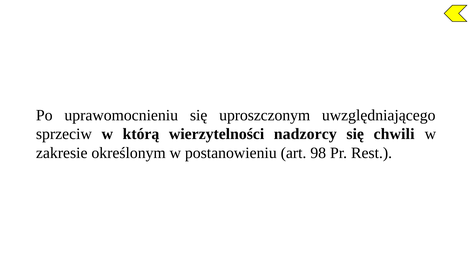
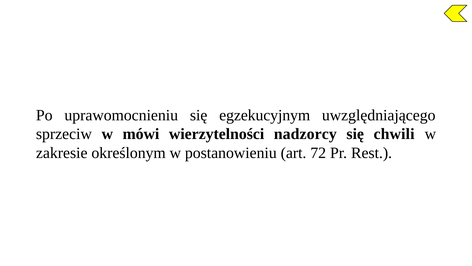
uproszczonym: uproszczonym -> egzekucyjnym (265, 115)
którą: którą -> mówi (141, 134)
98: 98 -> 72 (318, 153)
